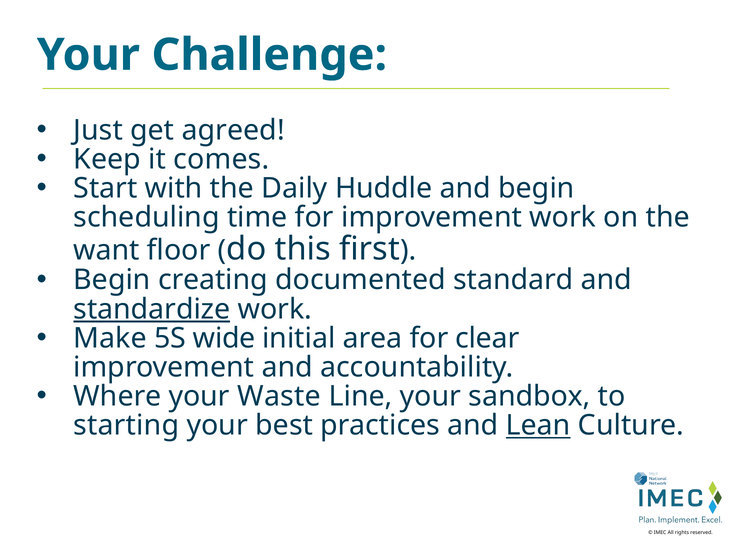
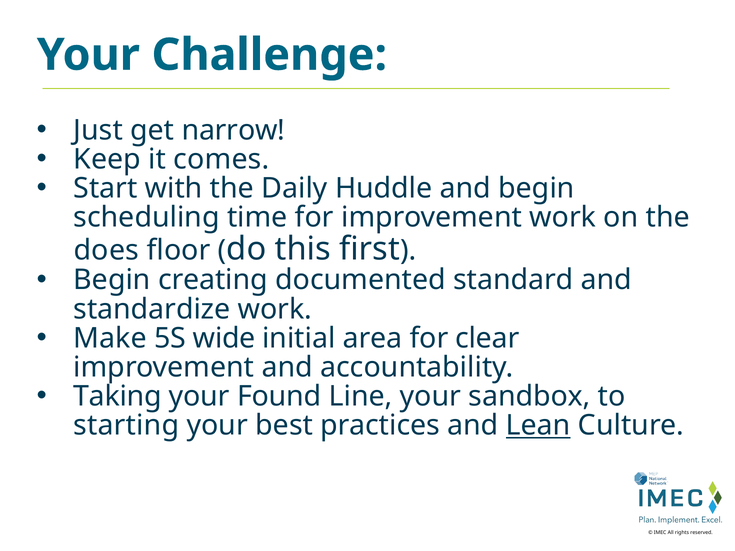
agreed: agreed -> narrow (233, 130)
want: want -> does (106, 250)
standardize underline: present -> none (152, 309)
Where: Where -> Taking (117, 397)
Waste: Waste -> Found (279, 397)
